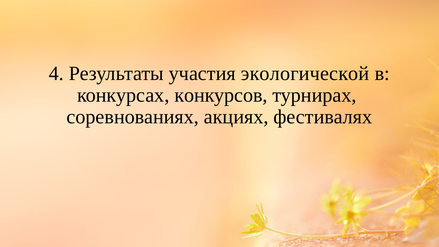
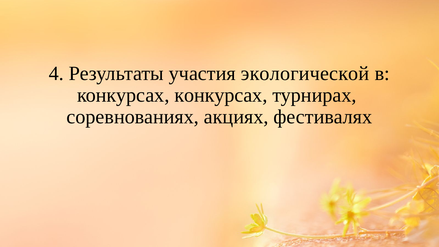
конкурсах конкурсов: конкурсов -> конкурсах (221, 95)
